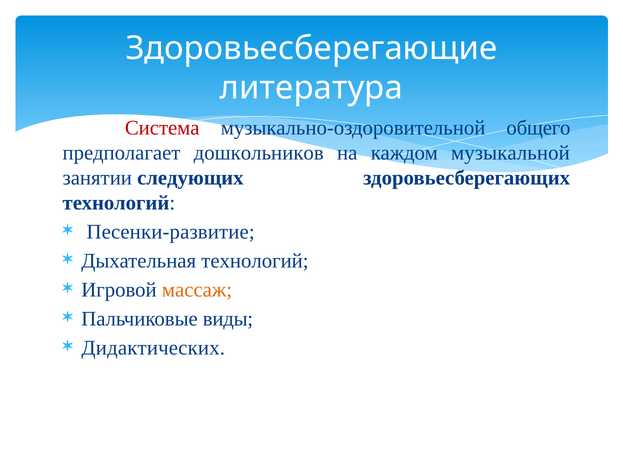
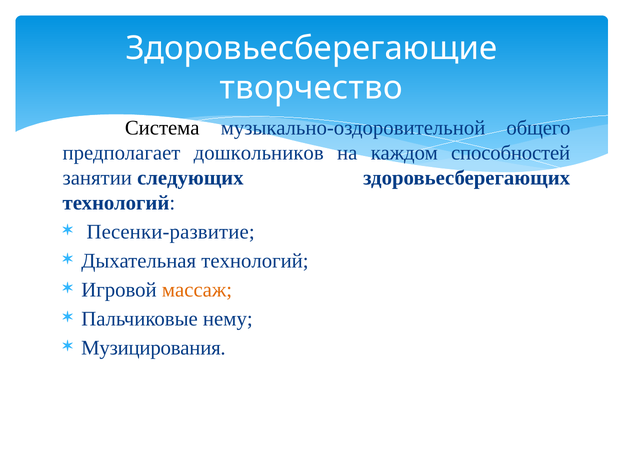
литература: литература -> творчество (311, 88)
Система colour: red -> black (162, 128)
музыкальной: музыкальной -> способностей (511, 153)
виды: виды -> нему (228, 319)
Дидактических: Дидактических -> Музицирования (153, 348)
